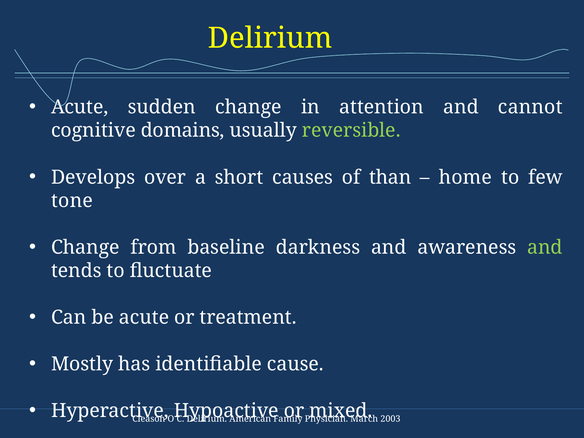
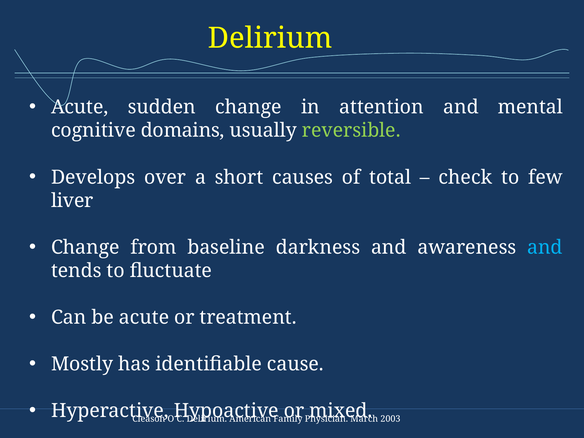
cannot: cannot -> mental (530, 107)
than: than -> total (390, 177)
home: home -> check (465, 177)
tone: tone -> liver (72, 201)
and colour: light green -> light blue (545, 247)
